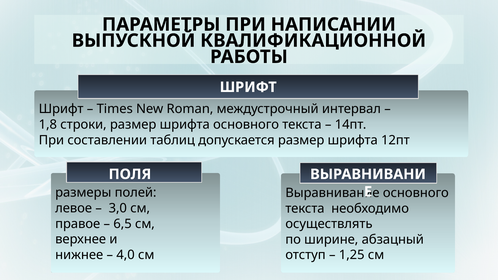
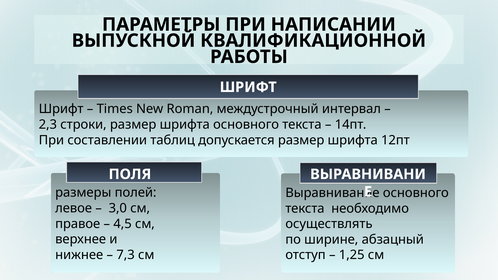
1,8: 1,8 -> 2,3 (48, 125)
6,5: 6,5 -> 4,5 (123, 224)
4,0: 4,0 -> 7,3 (126, 255)
